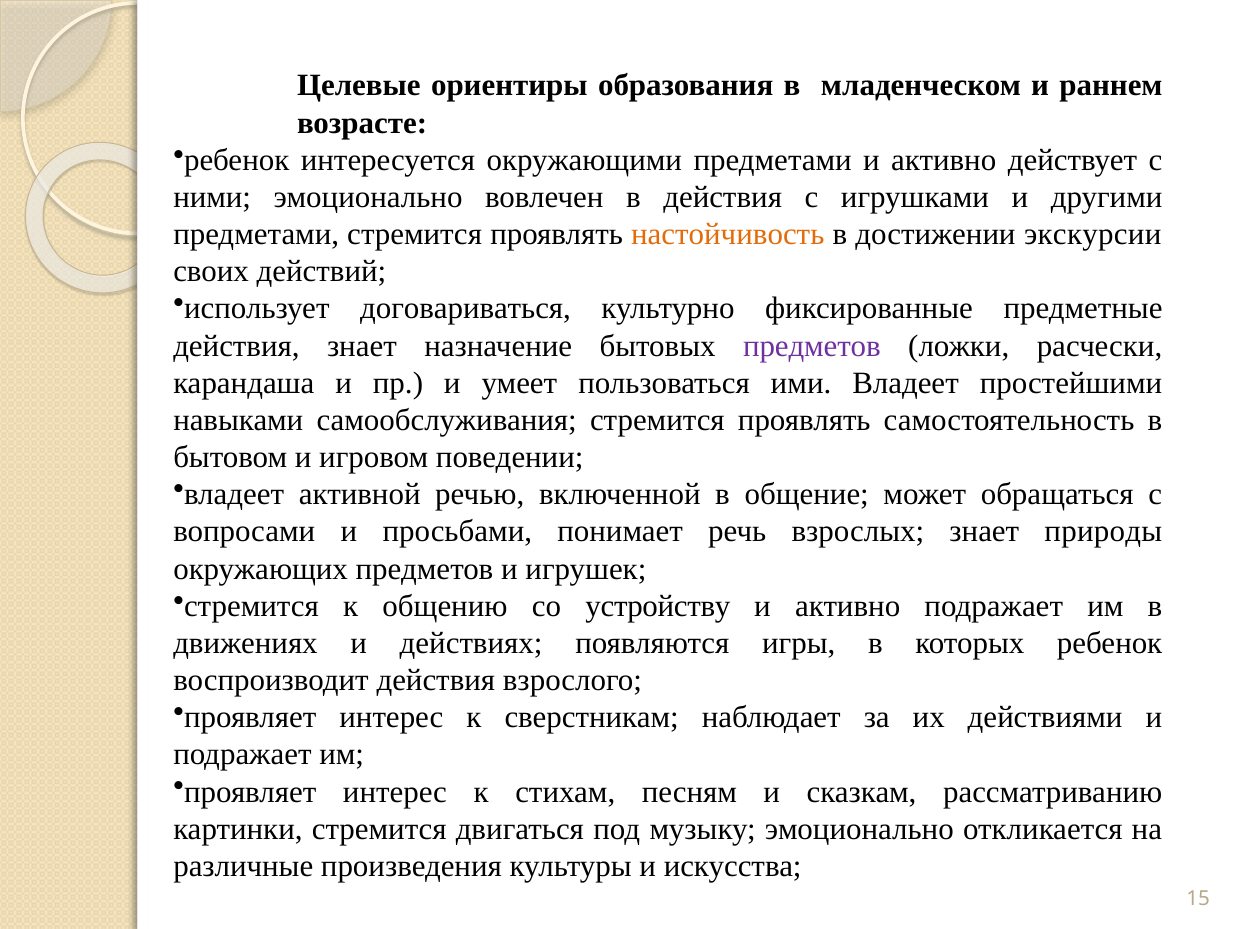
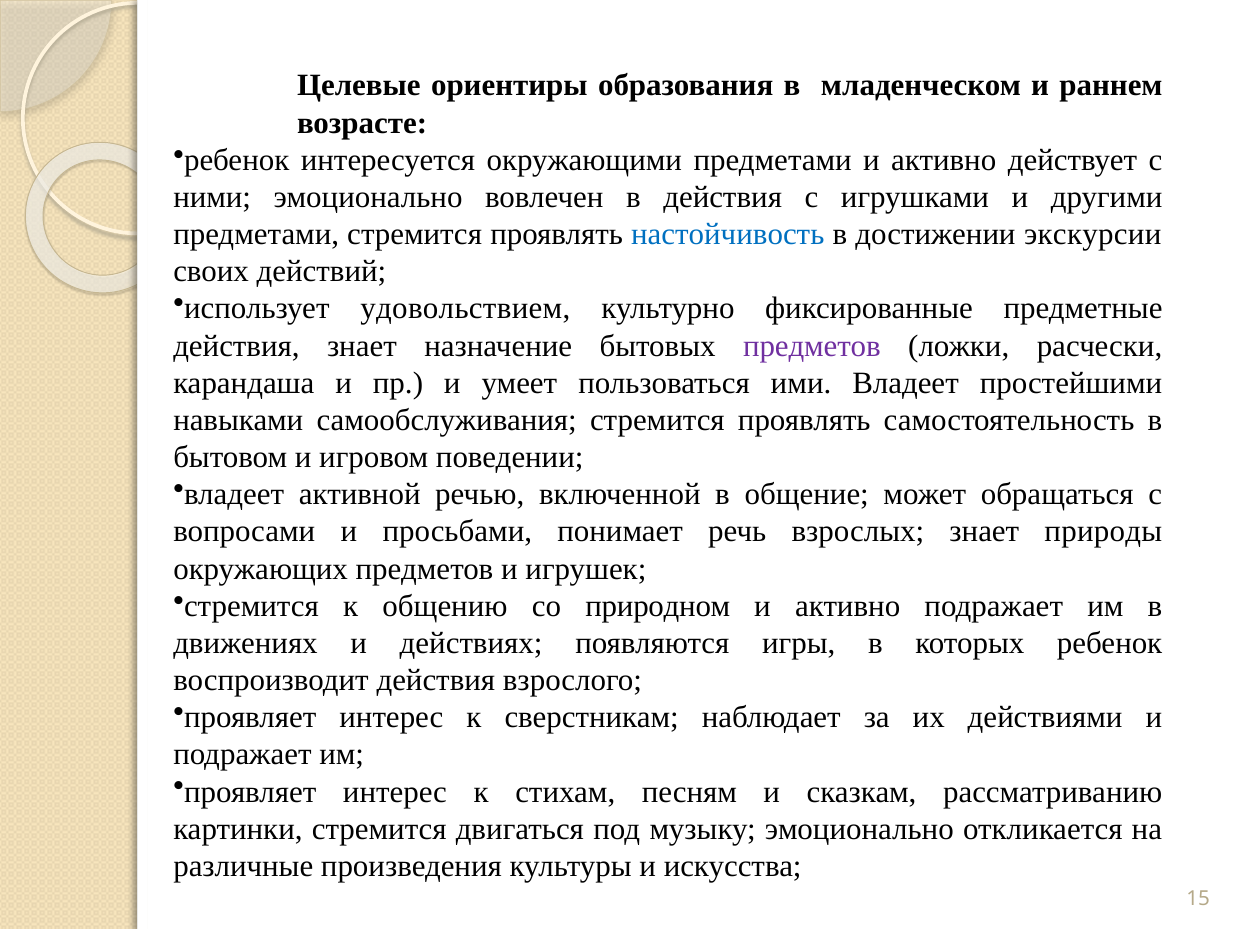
настойчивость colour: orange -> blue (728, 234)
договариваться: договариваться -> удовольствием (465, 309)
устройству: устройству -> природном (658, 606)
